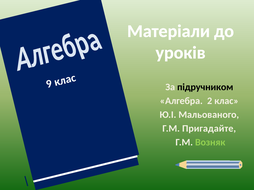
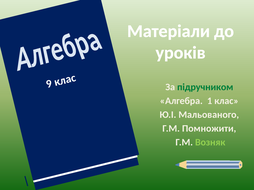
підручником colour: black -> green (205, 87)
2: 2 -> 1 (210, 101)
Пригадайте: Пригадайте -> Помножити (209, 129)
